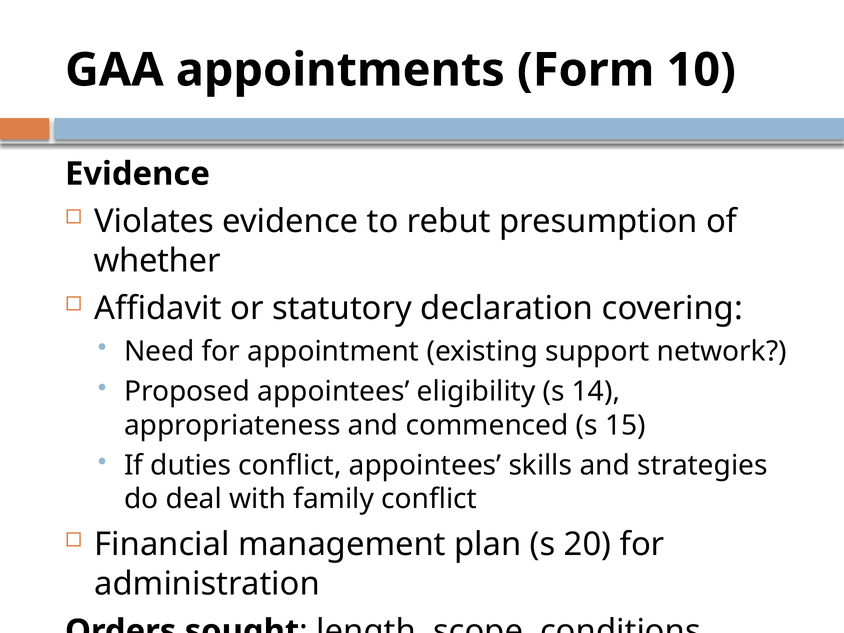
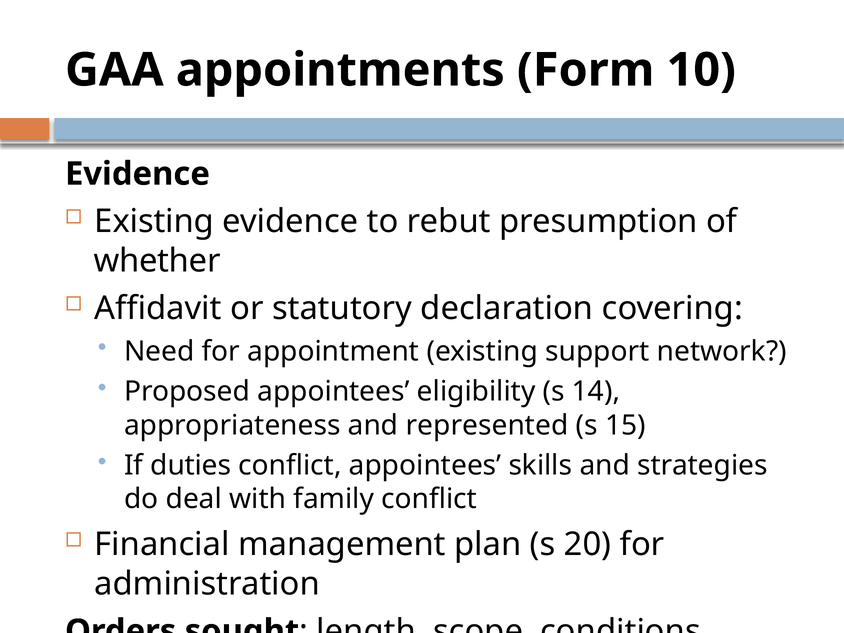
Violates: Violates -> Existing (154, 222)
commenced: commenced -> represented (487, 425)
